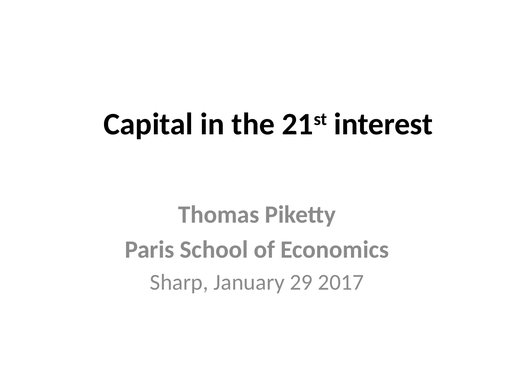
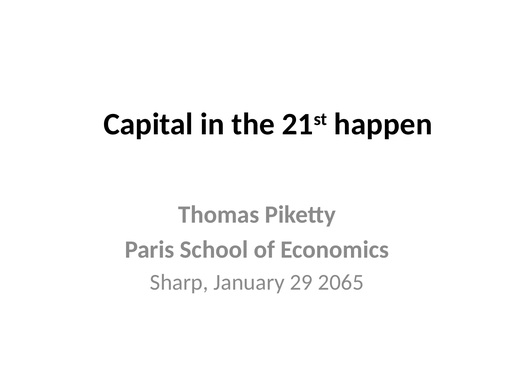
interest: interest -> happen (383, 124)
2017: 2017 -> 2065 (341, 282)
